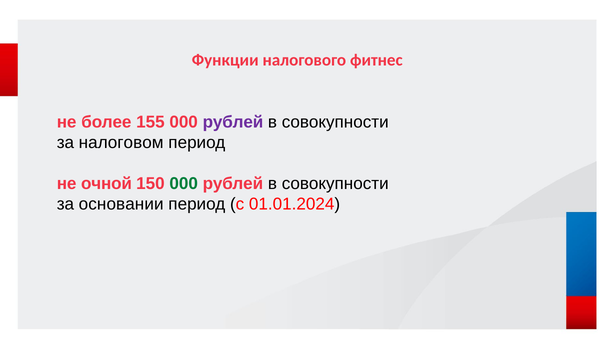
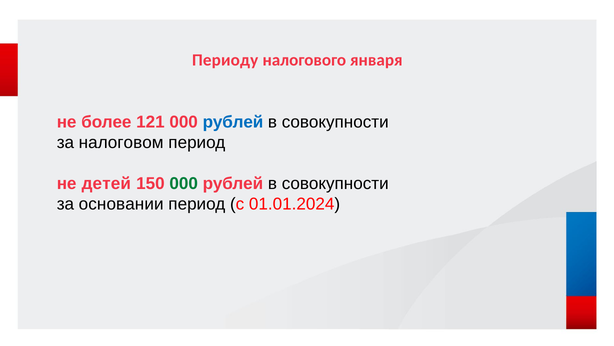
Функции: Функции -> Периоду (225, 60)
фитнес: фитнес -> января (376, 60)
155: 155 -> 121 (150, 122)
рублей colour: purple -> blue (233, 122)
очной: очной -> детей (106, 183)
